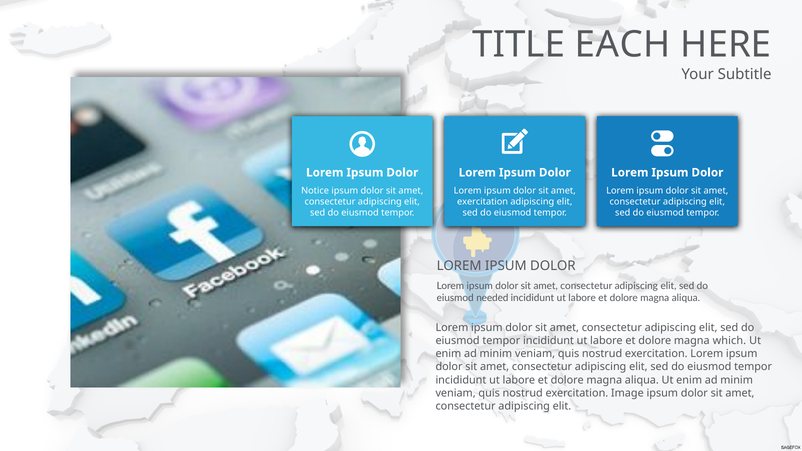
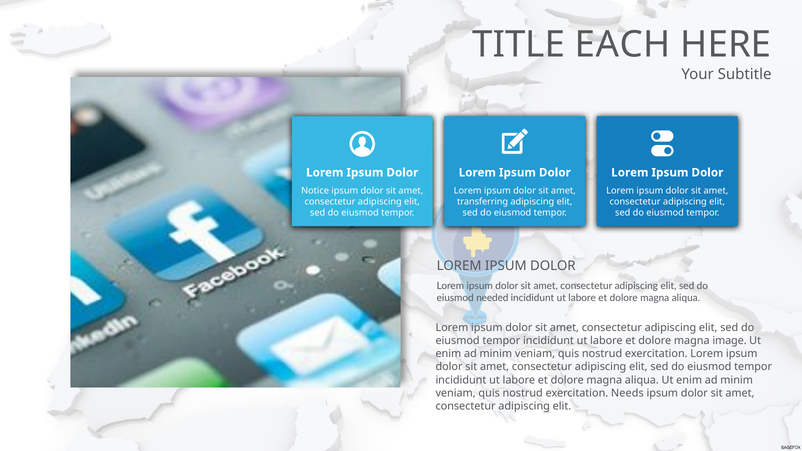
exercitation: exercitation -> transferring (483, 202)
which: which -> image (730, 341)
Image: Image -> Needs (627, 393)
